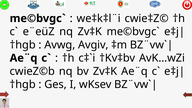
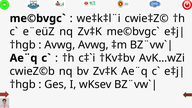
Avwg Avgiv: Avgiv -> Avwg (93, 45)
